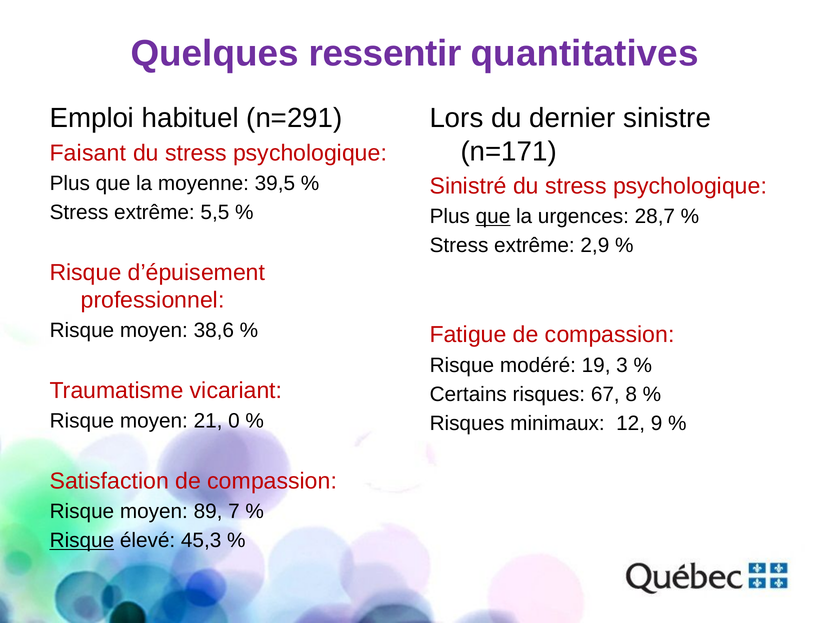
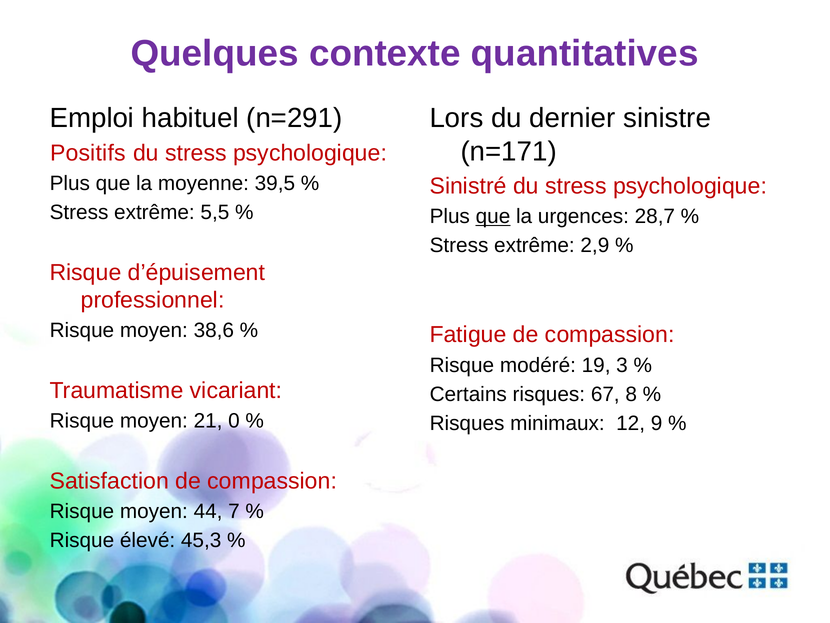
ressentir: ressentir -> contexte (385, 54)
Faisant: Faisant -> Positifs (88, 153)
89: 89 -> 44 (208, 511)
Risque underline: present -> none (82, 540)
